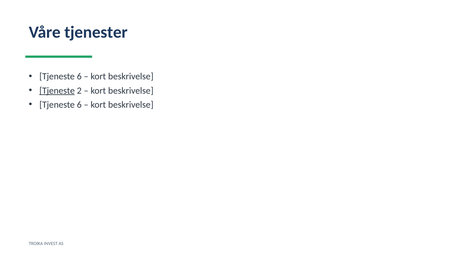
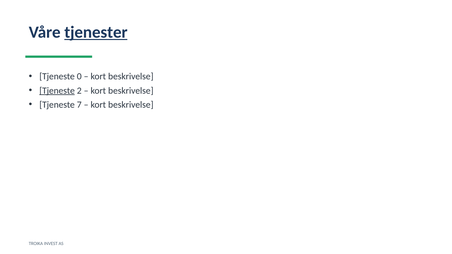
tjenester underline: none -> present (96, 32)
6: 6 -> 0 (79, 77)
6: 6 -> 7 (79, 105)
